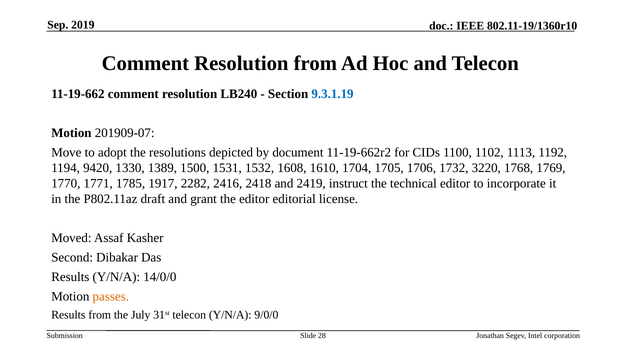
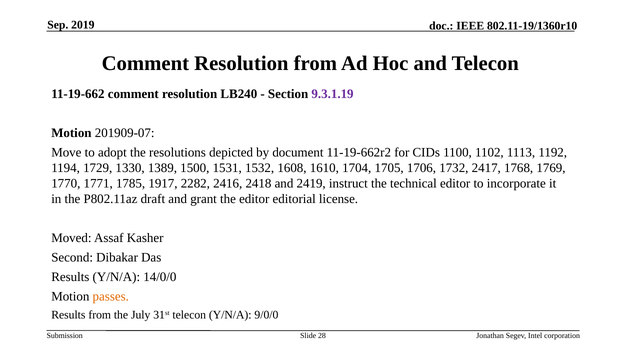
9.3.1.19 colour: blue -> purple (333, 94)
9420: 9420 -> 1729 (98, 168)
3220: 3220 -> 2417 (486, 168)
